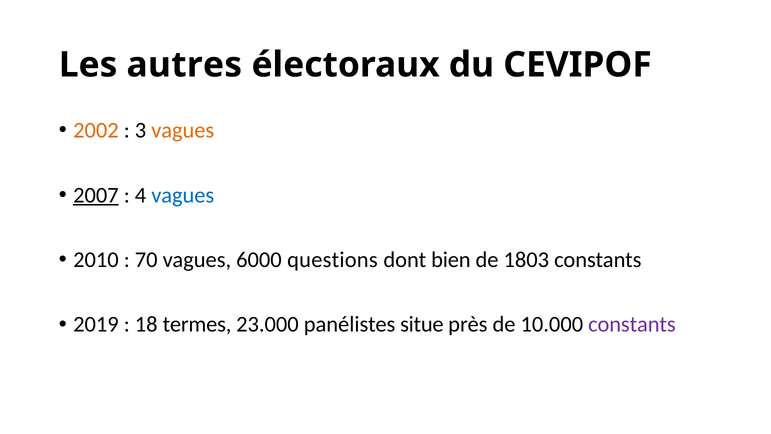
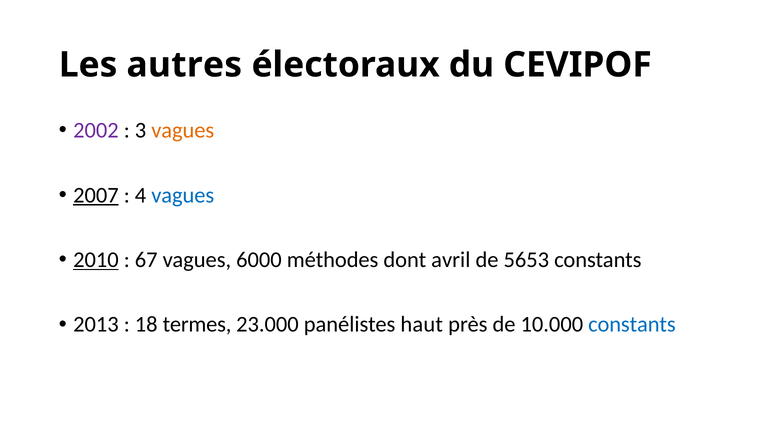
2002 colour: orange -> purple (96, 130)
2010 underline: none -> present (96, 260)
70: 70 -> 67 (146, 260)
questions: questions -> méthodes (333, 260)
bien: bien -> avril (451, 260)
1803: 1803 -> 5653 (526, 260)
2019: 2019 -> 2013 (96, 324)
situe: situe -> haut (422, 324)
constants colour: purple -> blue (632, 324)
